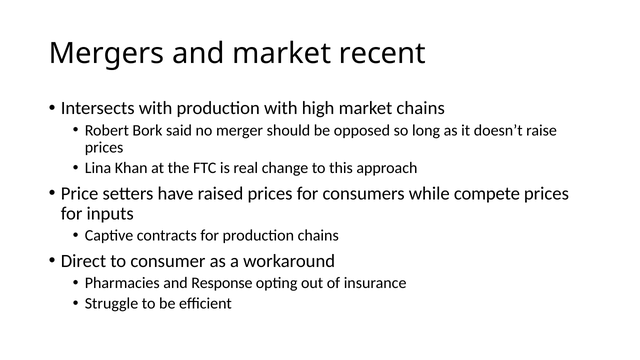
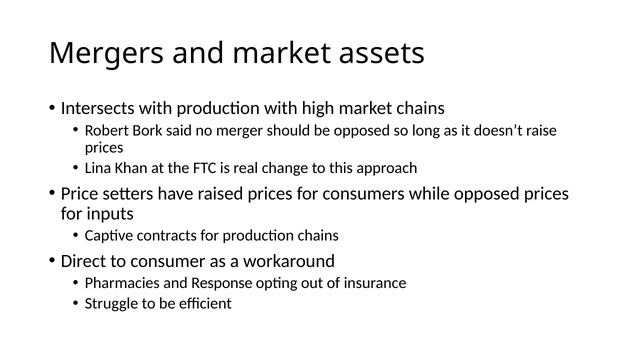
recent: recent -> assets (382, 54)
while compete: compete -> opposed (487, 193)
